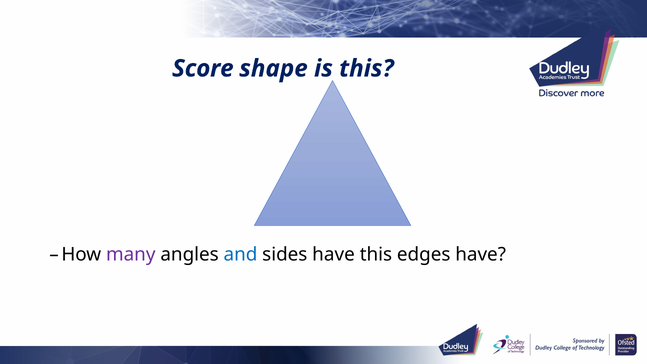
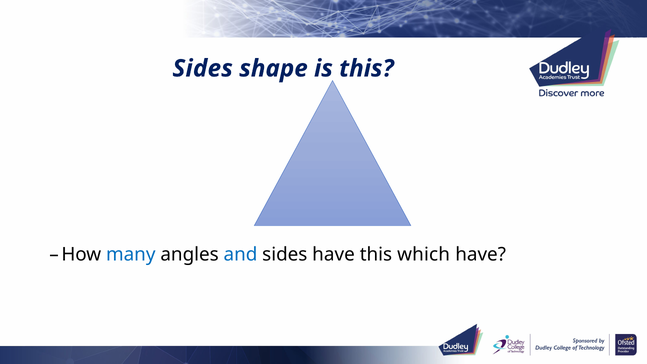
Score: Score -> Sides (203, 69)
many colour: purple -> blue (131, 254)
edges: edges -> which (424, 254)
